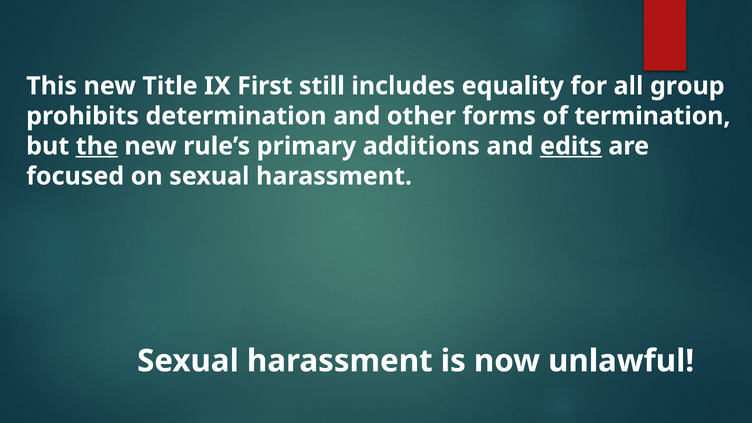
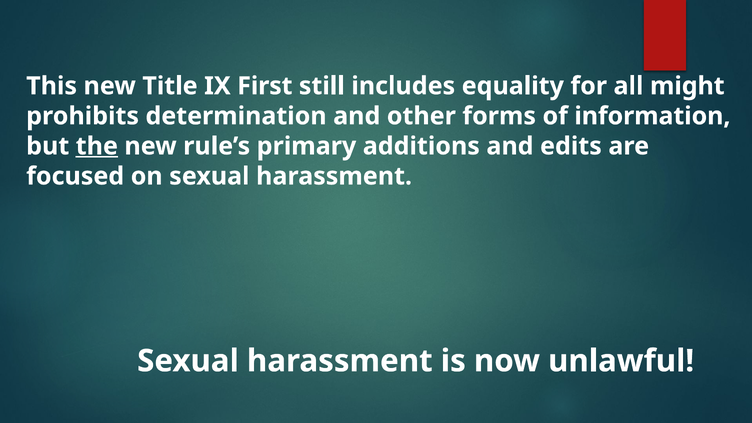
group: group -> might (687, 86)
termination: termination -> information (652, 116)
edits underline: present -> none (571, 146)
